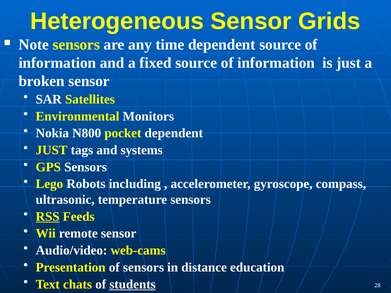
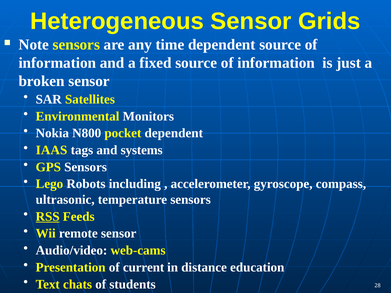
JUST: JUST -> IAAS (52, 150)
of sensors: sensors -> current (144, 268)
students underline: present -> none (133, 284)
